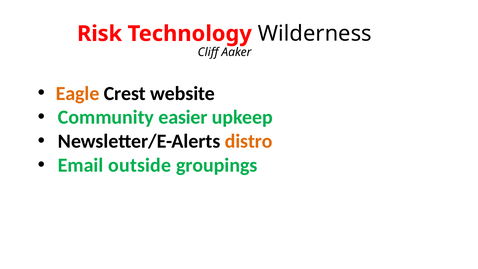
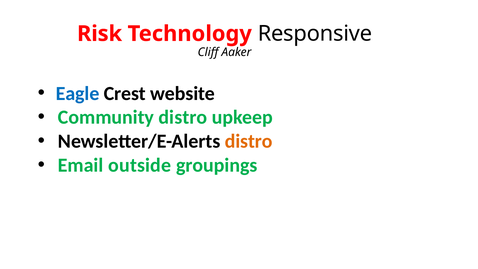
Wilderness: Wilderness -> Responsive (315, 34)
Eagle colour: orange -> blue (78, 93)
Community easier: easier -> distro (183, 117)
